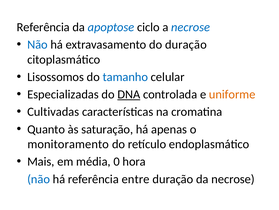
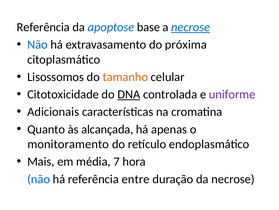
ciclo: ciclo -> base (148, 27)
necrose underline: none -> present (191, 27)
do duração: duração -> próxima (186, 45)
tamanho colour: blue -> orange (125, 77)
Especializadas: Especializadas -> Citotoxicidade (63, 94)
uniforme colour: orange -> purple (232, 94)
Cultivadas: Cultivadas -> Adicionais (53, 111)
saturação: saturação -> alcançada (107, 129)
0: 0 -> 7 (117, 161)
